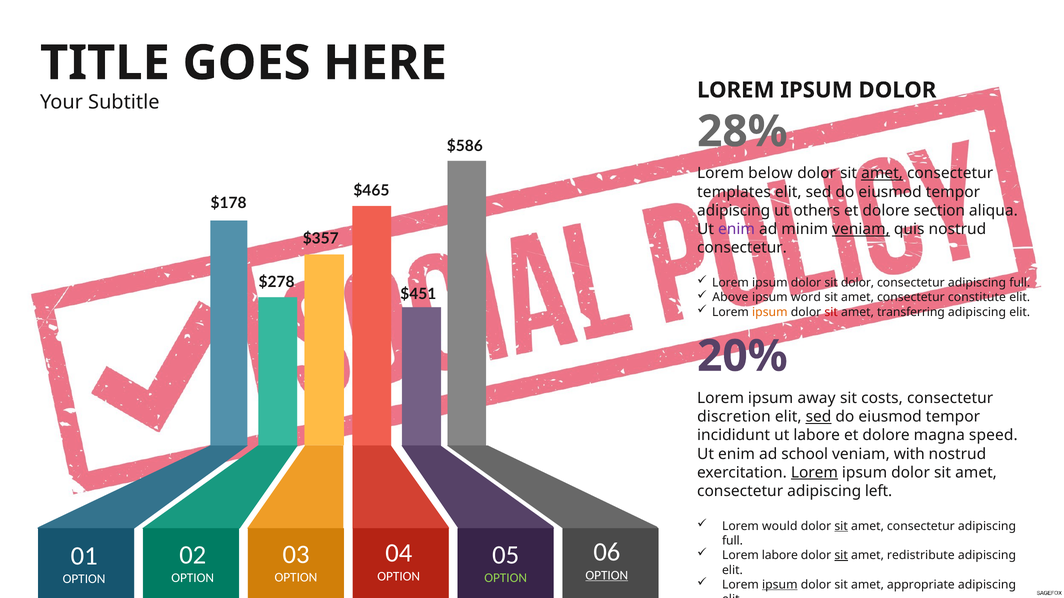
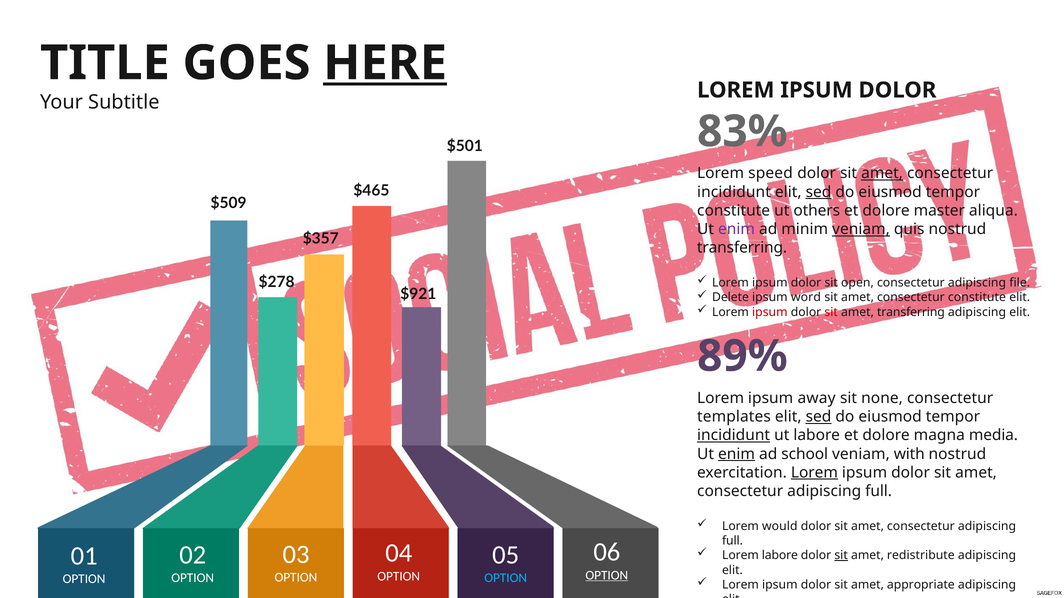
HERE underline: none -> present (385, 63)
28%: 28% -> 83% (742, 132)
$586: $586 -> $501 (465, 146)
below: below -> speed (770, 174)
templates: templates -> incididunt (734, 192)
sed underline: none -> present (819, 192)
$178: $178 -> $509 (229, 203)
adipiscing: adipiscing -> constitute (734, 211)
section: section -> master (939, 211)
consectetur: consectetur -> transferring (742, 248)
sit dolor: dolor -> open (857, 283)
full: full -> file (1020, 283)
$451: $451 -> $921 (418, 294)
Above: Above -> Delete (730, 298)
ipsum colour: orange -> red (770, 312)
20%: 20% -> 89% (742, 357)
costs: costs -> none (882, 398)
discretion: discretion -> templates (734, 417)
incididunt underline: none -> present (734, 436)
speed: speed -> media (993, 436)
enim underline: none -> present (737, 454)
left: left -> full (879, 492)
sit underline: present -> none (841, 527)
OPTION colour: light green -> light blue (506, 578)
ipsum underline: present -> none (780, 585)
